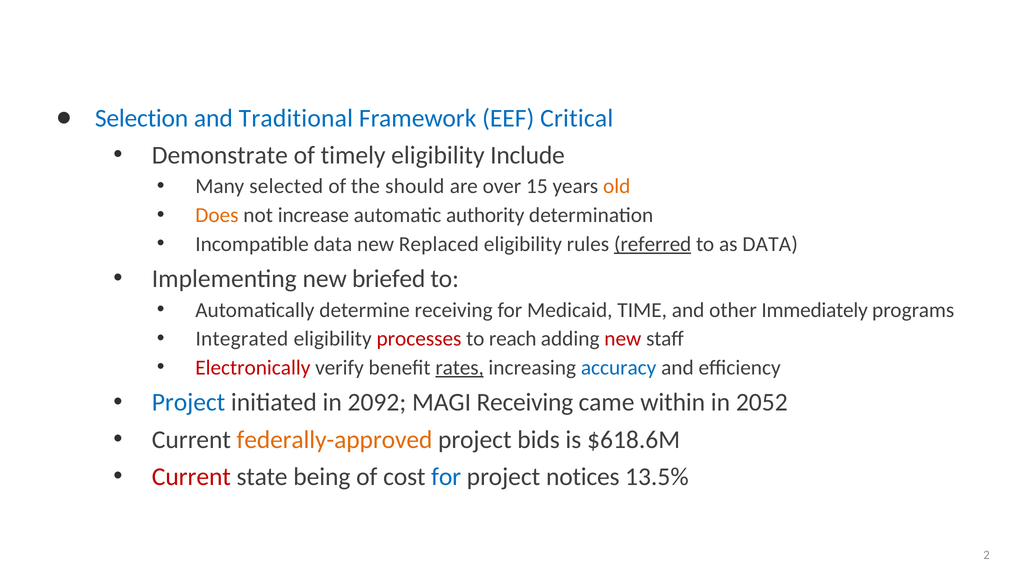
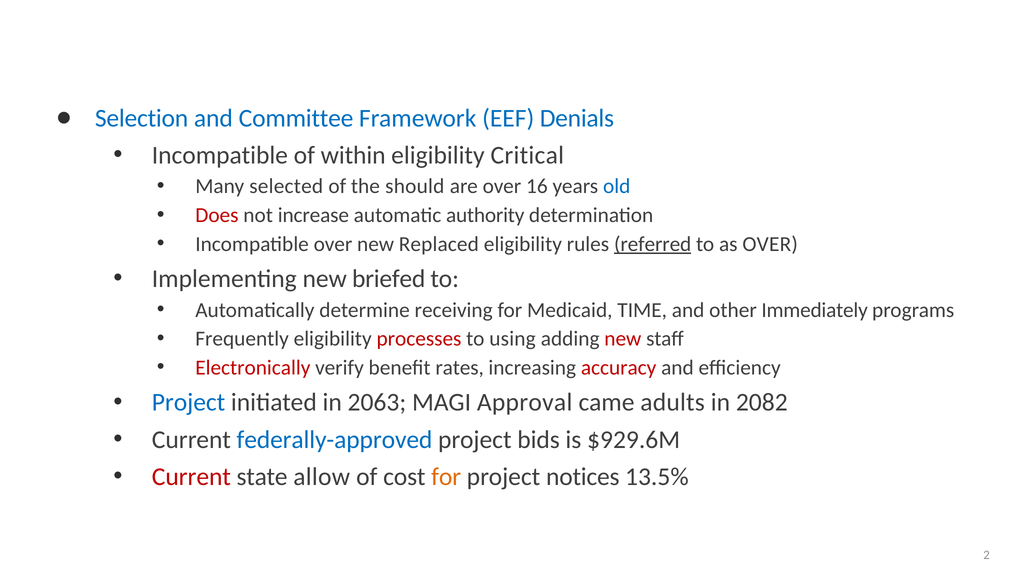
Traditional: Traditional -> Committee (296, 118)
Critical: Critical -> Denials (577, 118)
Demonstrate: Demonstrate -> Incompatible (220, 155)
timely: timely -> within (353, 155)
Include: Include -> Critical (527, 155)
15: 15 -> 16 (537, 186)
old colour: orange -> blue (617, 186)
Does colour: orange -> red (217, 215)
Incompatible data: data -> over (333, 244)
as DATA: DATA -> OVER (770, 244)
Integrated: Integrated -> Frequently (242, 338)
reach: reach -> using (513, 338)
rates underline: present -> none (460, 367)
accuracy colour: blue -> red (619, 367)
2092: 2092 -> 2063 (377, 402)
MAGI Receiving: Receiving -> Approval (525, 402)
within: within -> adults (673, 402)
2052: 2052 -> 2082 (762, 402)
federally-approved colour: orange -> blue (335, 439)
$618.6M: $618.6M -> $929.6M (634, 439)
being: being -> allow (322, 476)
for colour: blue -> orange (446, 476)
